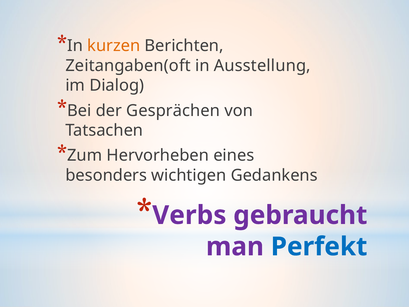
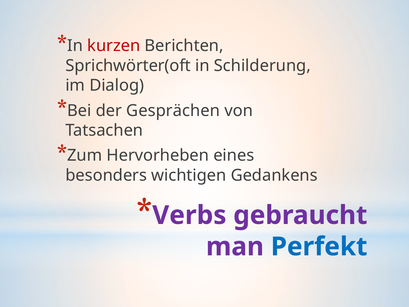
kurzen colour: orange -> red (114, 46)
Zeitangaben(oft: Zeitangaben(oft -> Sprichwörter(oft (128, 66)
Ausstellung: Ausstellung -> Schilderung (262, 66)
